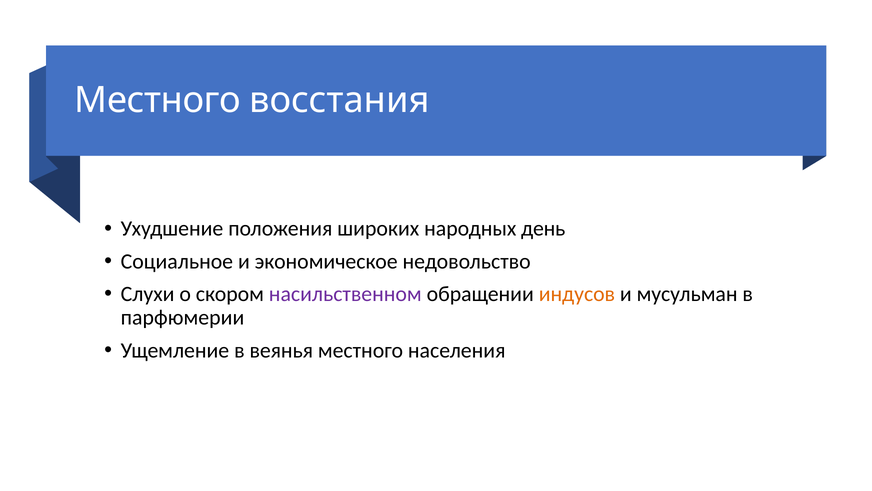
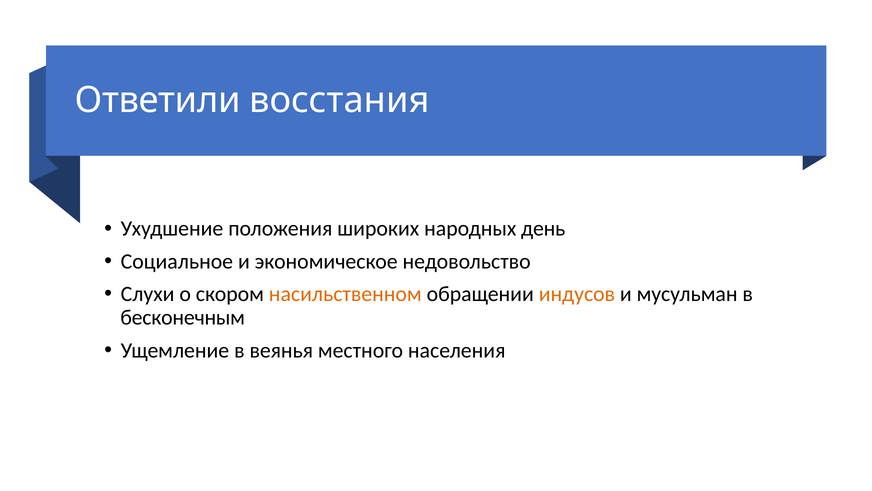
Местного: Местного -> Ответили (158, 100)
насильственном colour: purple -> orange (345, 294)
парфюмерии: парфюмерии -> бесконечным (183, 317)
